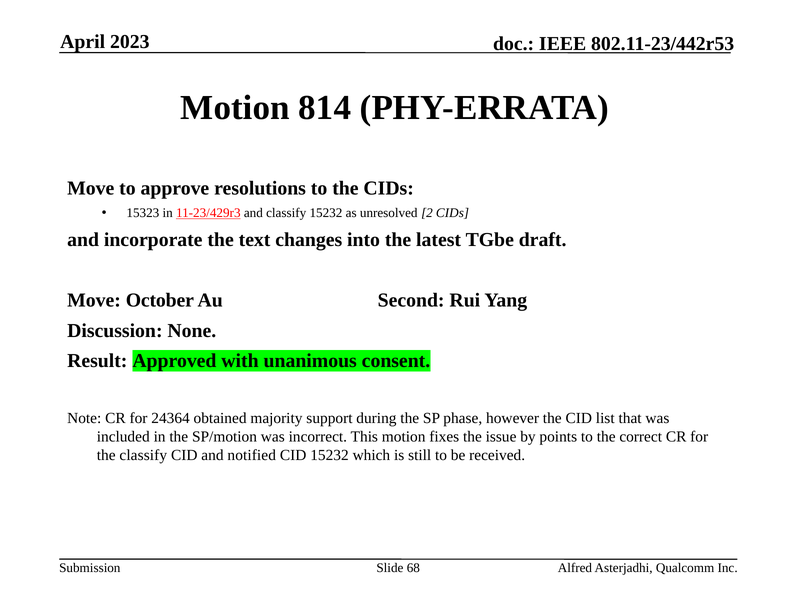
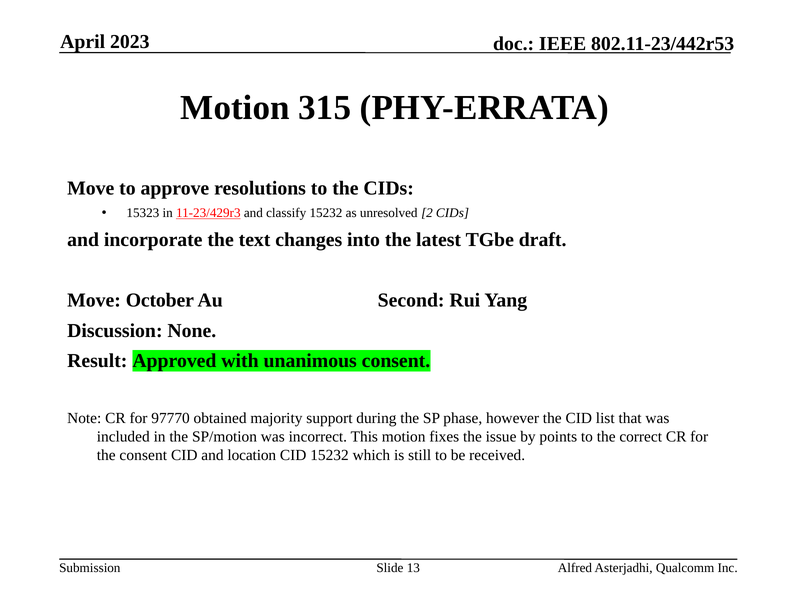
814: 814 -> 315 (325, 108)
24364: 24364 -> 97770 (171, 419)
the classify: classify -> consent (143, 456)
notified: notified -> location (252, 456)
68: 68 -> 13 (413, 568)
